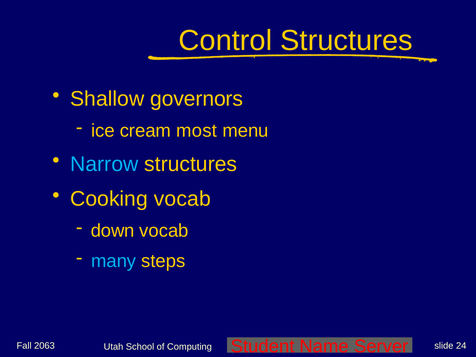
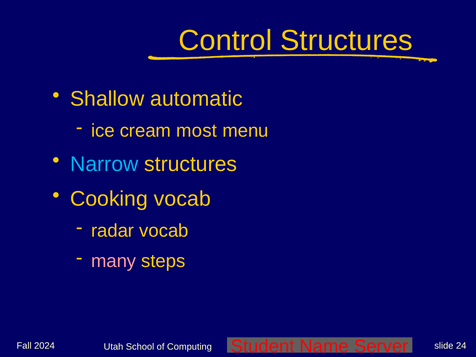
governors: governors -> automatic (197, 99)
down: down -> radar (113, 231)
many colour: light blue -> pink (114, 261)
2063: 2063 -> 2024 (44, 346)
